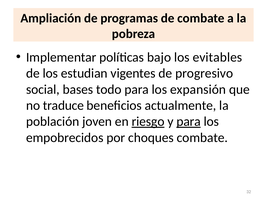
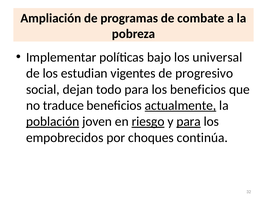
evitables: evitables -> universal (217, 57)
bases: bases -> dejan (78, 89)
los expansión: expansión -> beneficios (198, 89)
actualmente underline: none -> present (180, 105)
población underline: none -> present (53, 121)
choques combate: combate -> continúa (202, 137)
